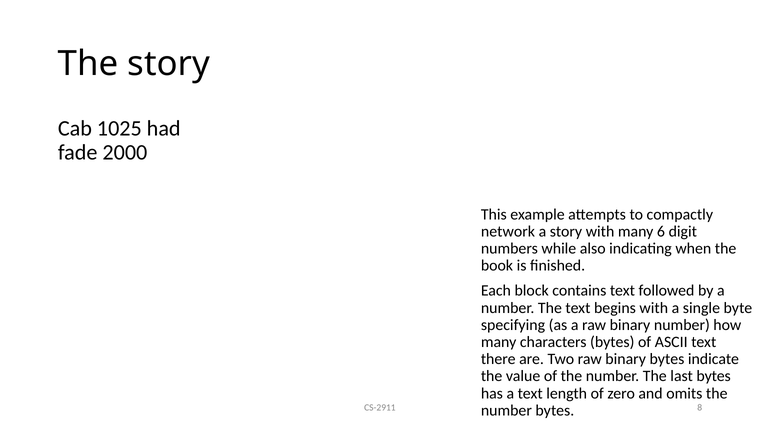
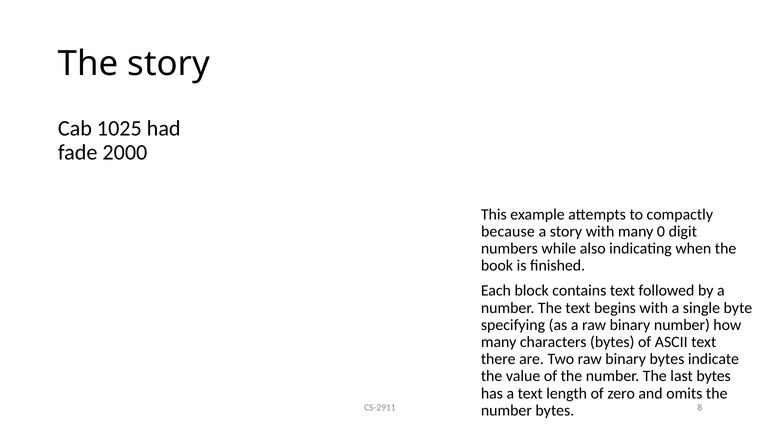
network: network -> because (508, 232)
6: 6 -> 0 (661, 232)
